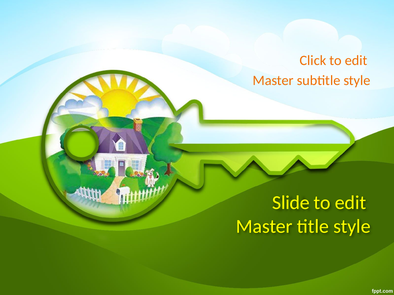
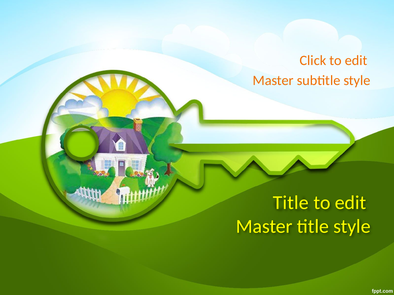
Slide: Slide -> Title (291, 203)
